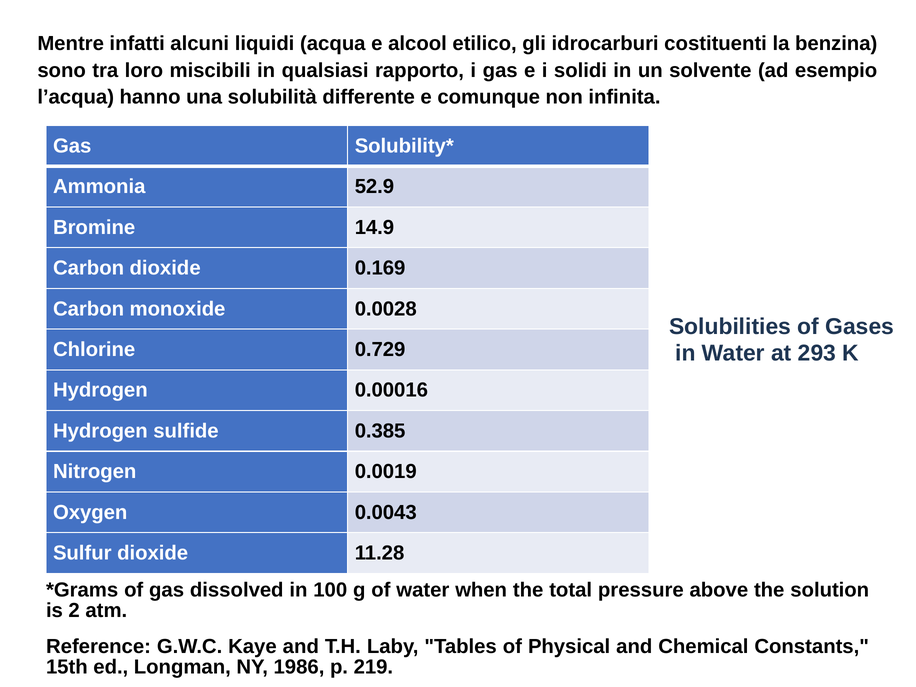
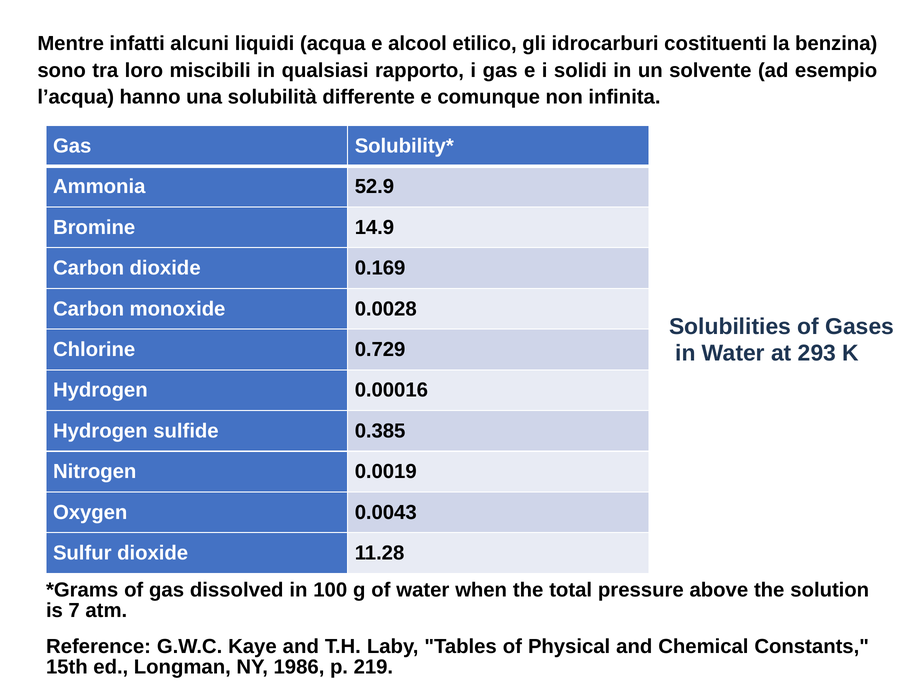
2: 2 -> 7 (74, 611)
